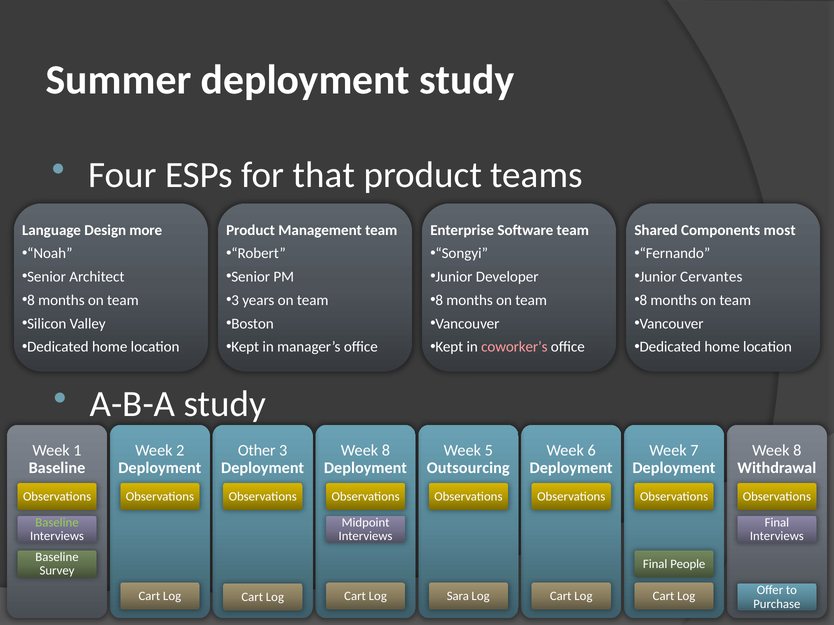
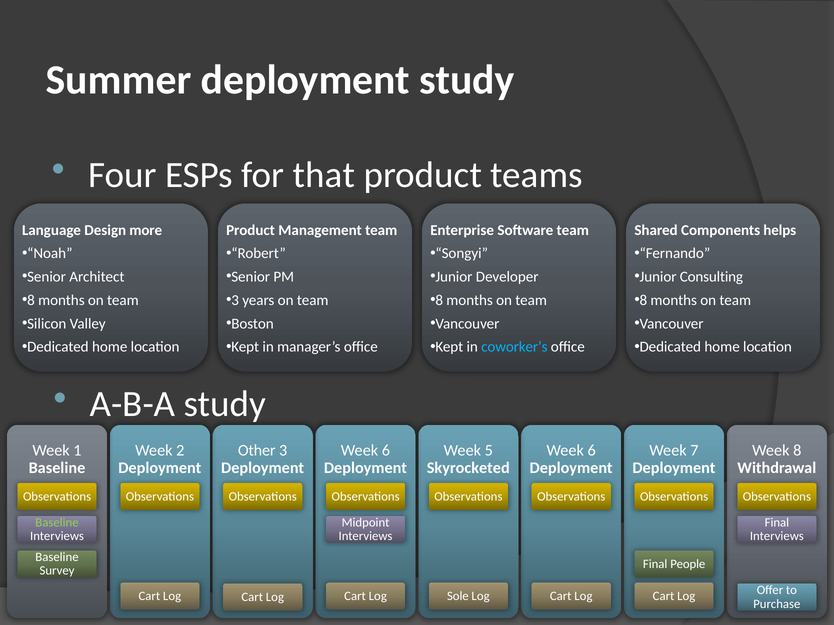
most: most -> helps (780, 230)
Cervantes: Cervantes -> Consulting (711, 277)
coworker’s colour: pink -> light blue (514, 347)
8: 8 -> 6 (386, 451)
Outsourcing: Outsourcing -> Skyrocketed (468, 468)
Sara: Sara -> Sole (458, 597)
